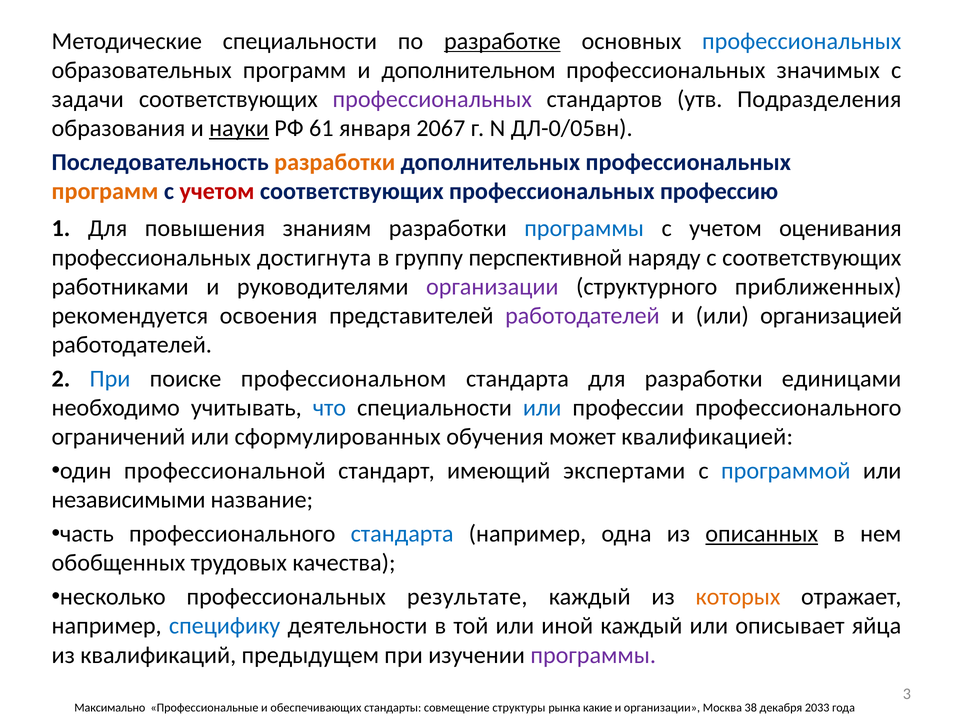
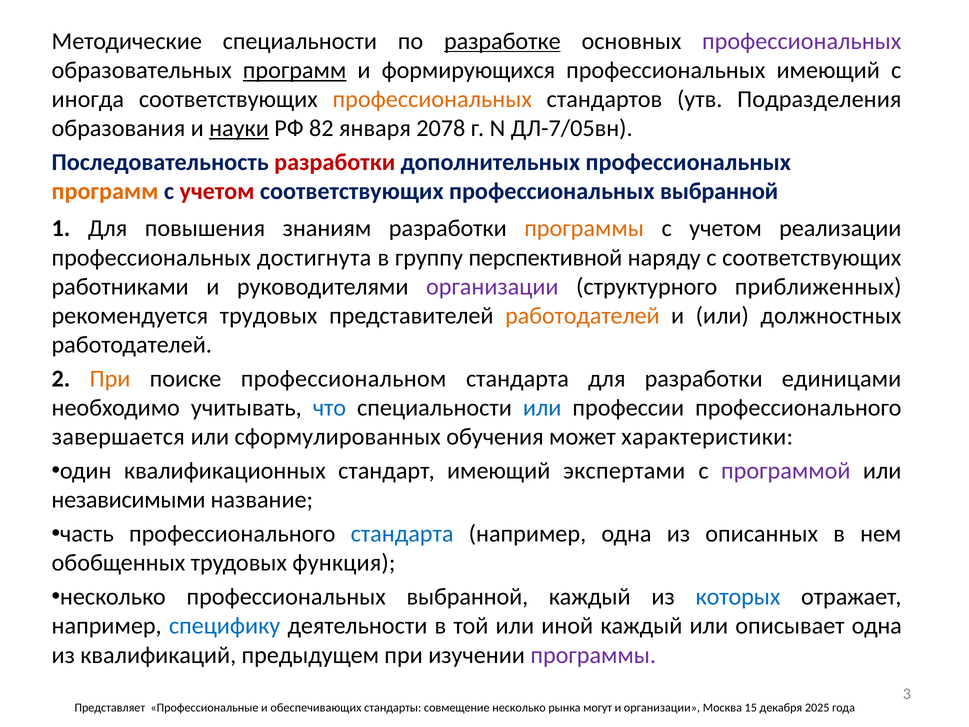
профессиональных colour: blue -> purple (802, 41)
программ underline: none -> present (295, 70)
дополнительном: дополнительном -> формирующихся (468, 70)
профессиональных значимых: значимых -> имеющий (828, 70)
задачи: задачи -> иногда (88, 99)
профессиональных colour: purple -> orange (432, 99)
61: 61 -> 82 (321, 128)
2067: 2067 -> 2078 (441, 128)
ДЛ-0/05вн: ДЛ-0/05вн -> ДЛ-7/05вн (572, 128)
разработки colour: orange -> red (335, 162)
соответствующих профессиональных профессию: профессию -> выбранной (719, 191)
программы colour: blue -> orange (584, 228)
оценивания: оценивания -> реализации (840, 228)
рекомендуется освоения: освоения -> трудовых (269, 316)
работодателей colour: purple -> orange (582, 316)
организацией: организацией -> должностных (831, 316)
При colour: blue -> orange (110, 379)
ограничений: ограничений -> завершается (118, 437)
квалификацией: квалификацией -> характеристики (707, 437)
профессиональной: профессиональной -> квалификационных (225, 471)
программой colour: blue -> purple (786, 471)
описанных underline: present -> none (762, 534)
качества: качества -> функция (344, 563)
несколько профессиональных результате: результате -> выбранной (467, 597)
которых colour: orange -> blue (738, 597)
описывает яйца: яйца -> одна (877, 626)
Максимально: Максимально -> Представляет (110, 708)
совмещение структуры: структуры -> несколько (519, 708)
какие: какие -> могут (598, 708)
38: 38 -> 15 (751, 708)
2033: 2033 -> 2025 (817, 708)
